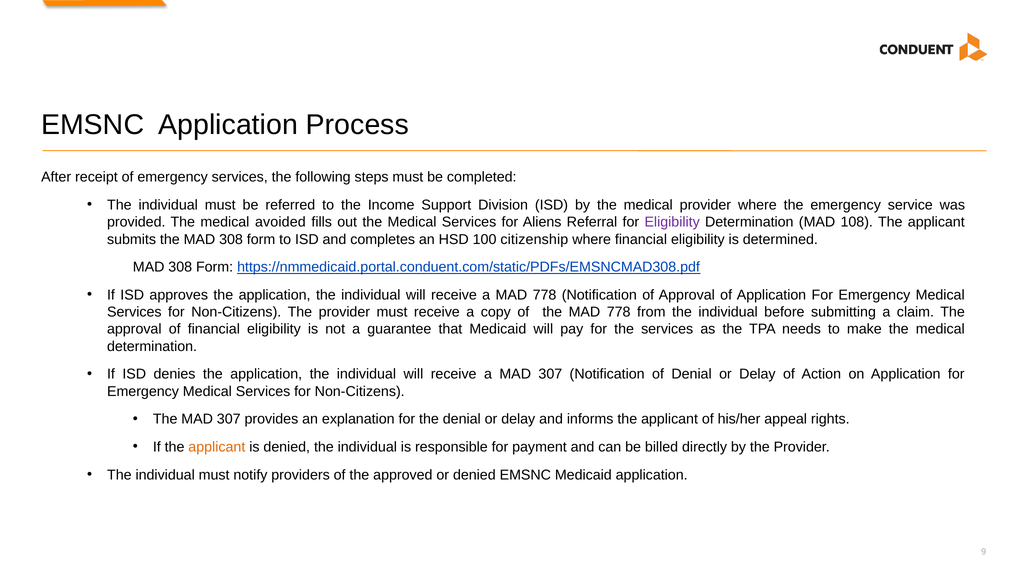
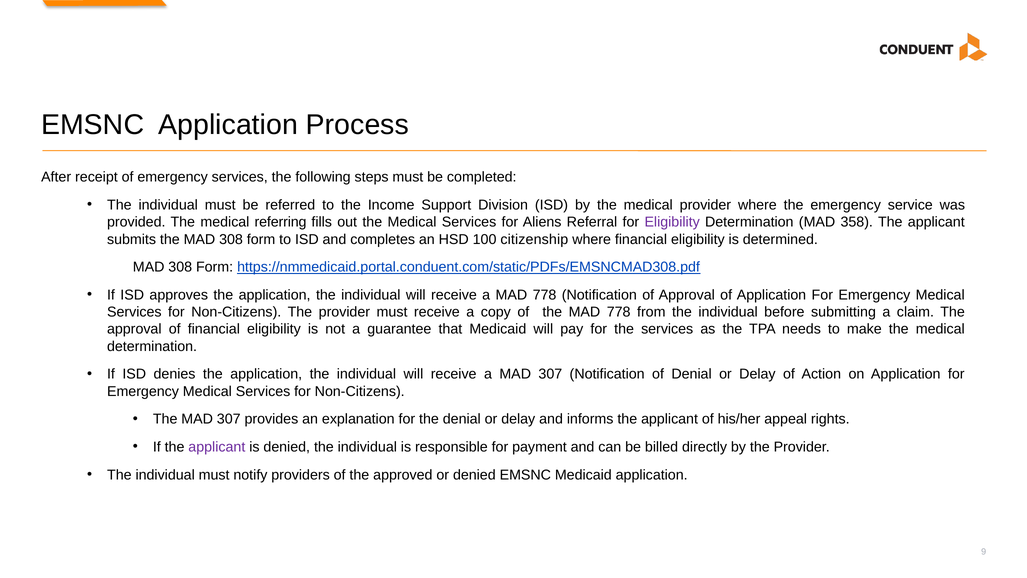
avoided: avoided -> referring (281, 222)
108: 108 -> 358 (857, 222)
applicant colour: orange -> purple (217, 447)
